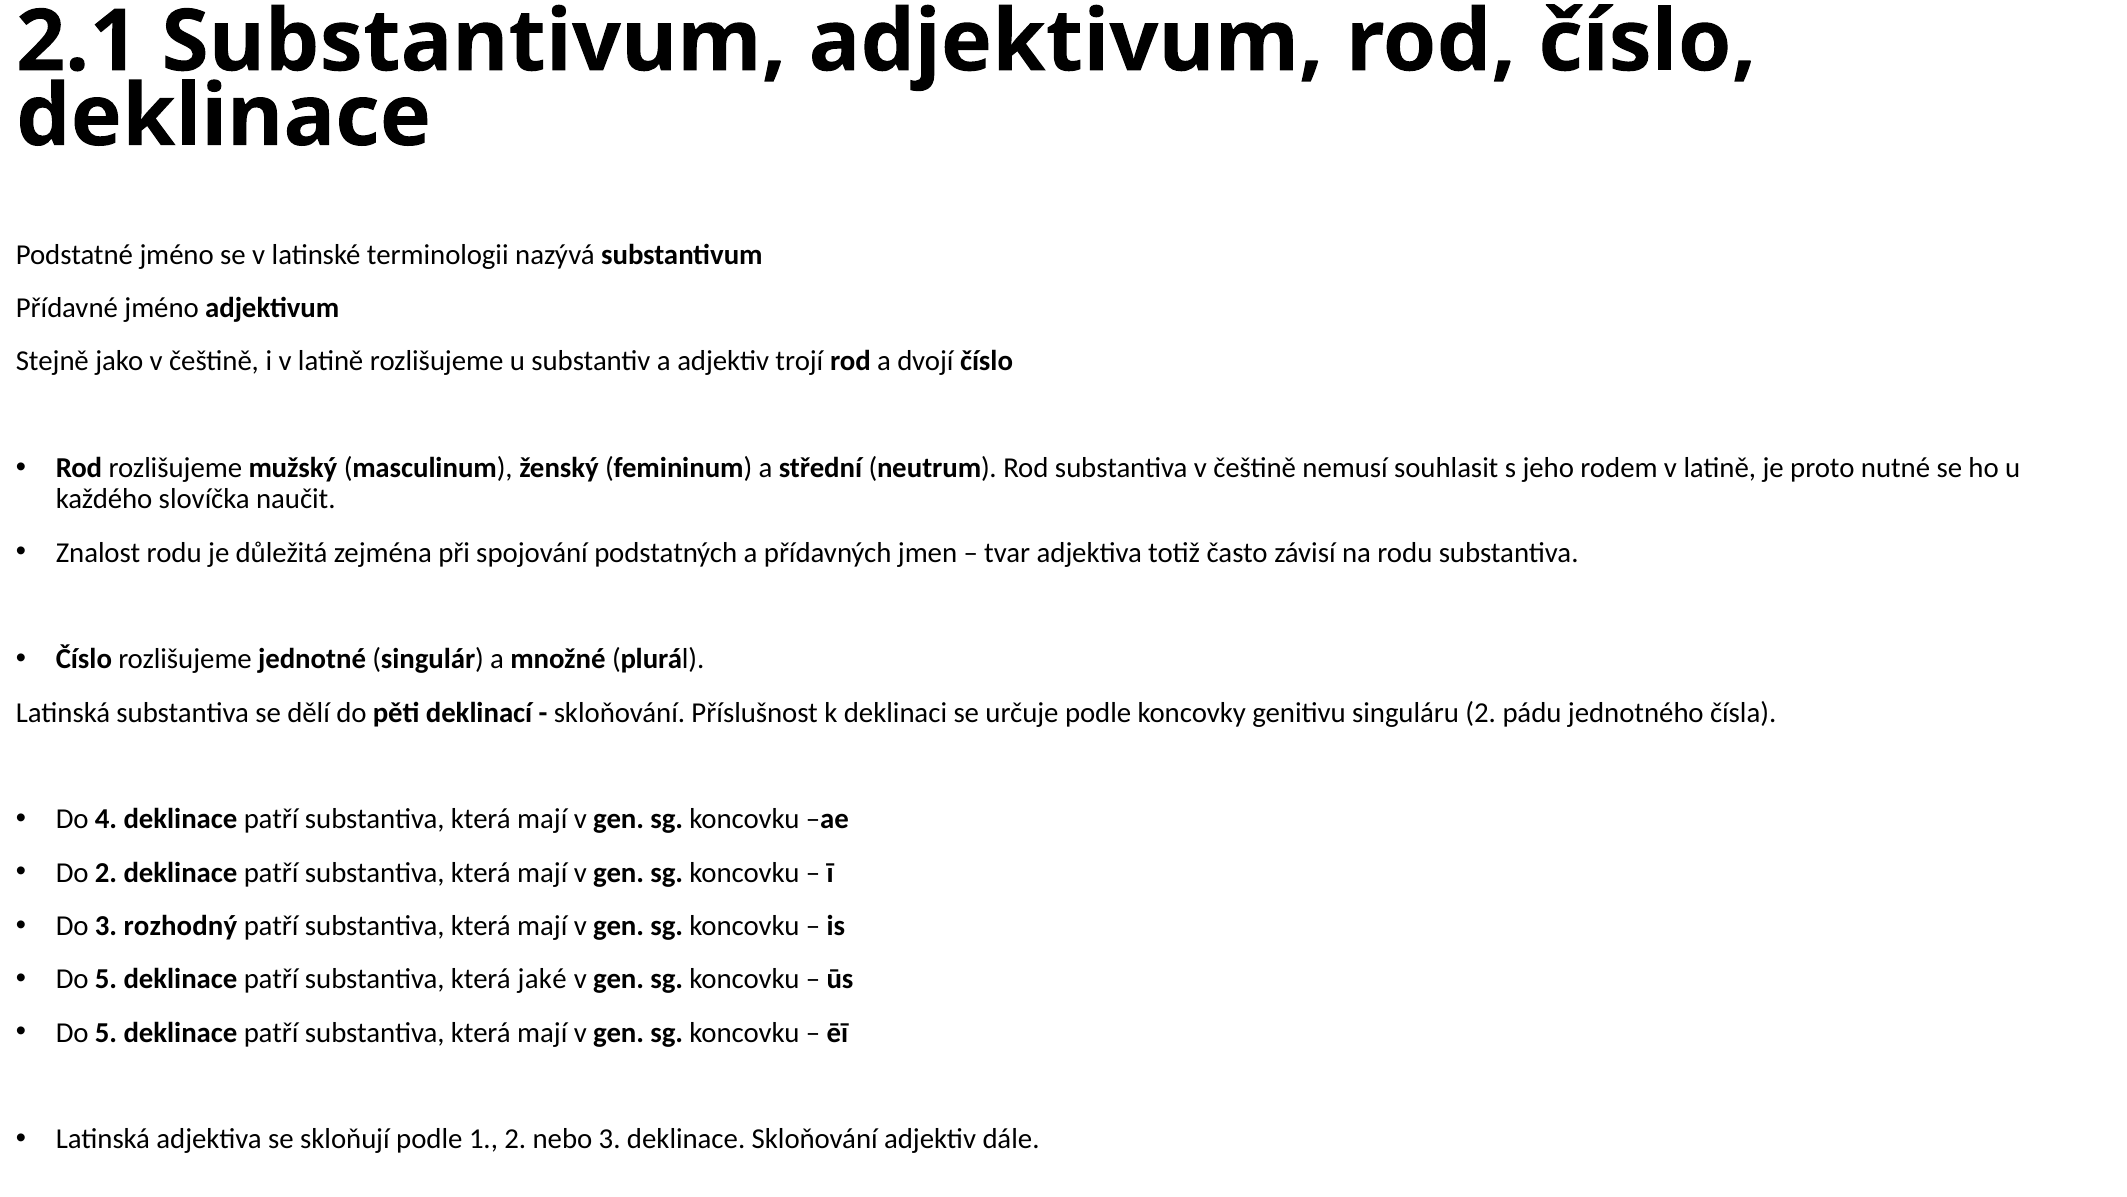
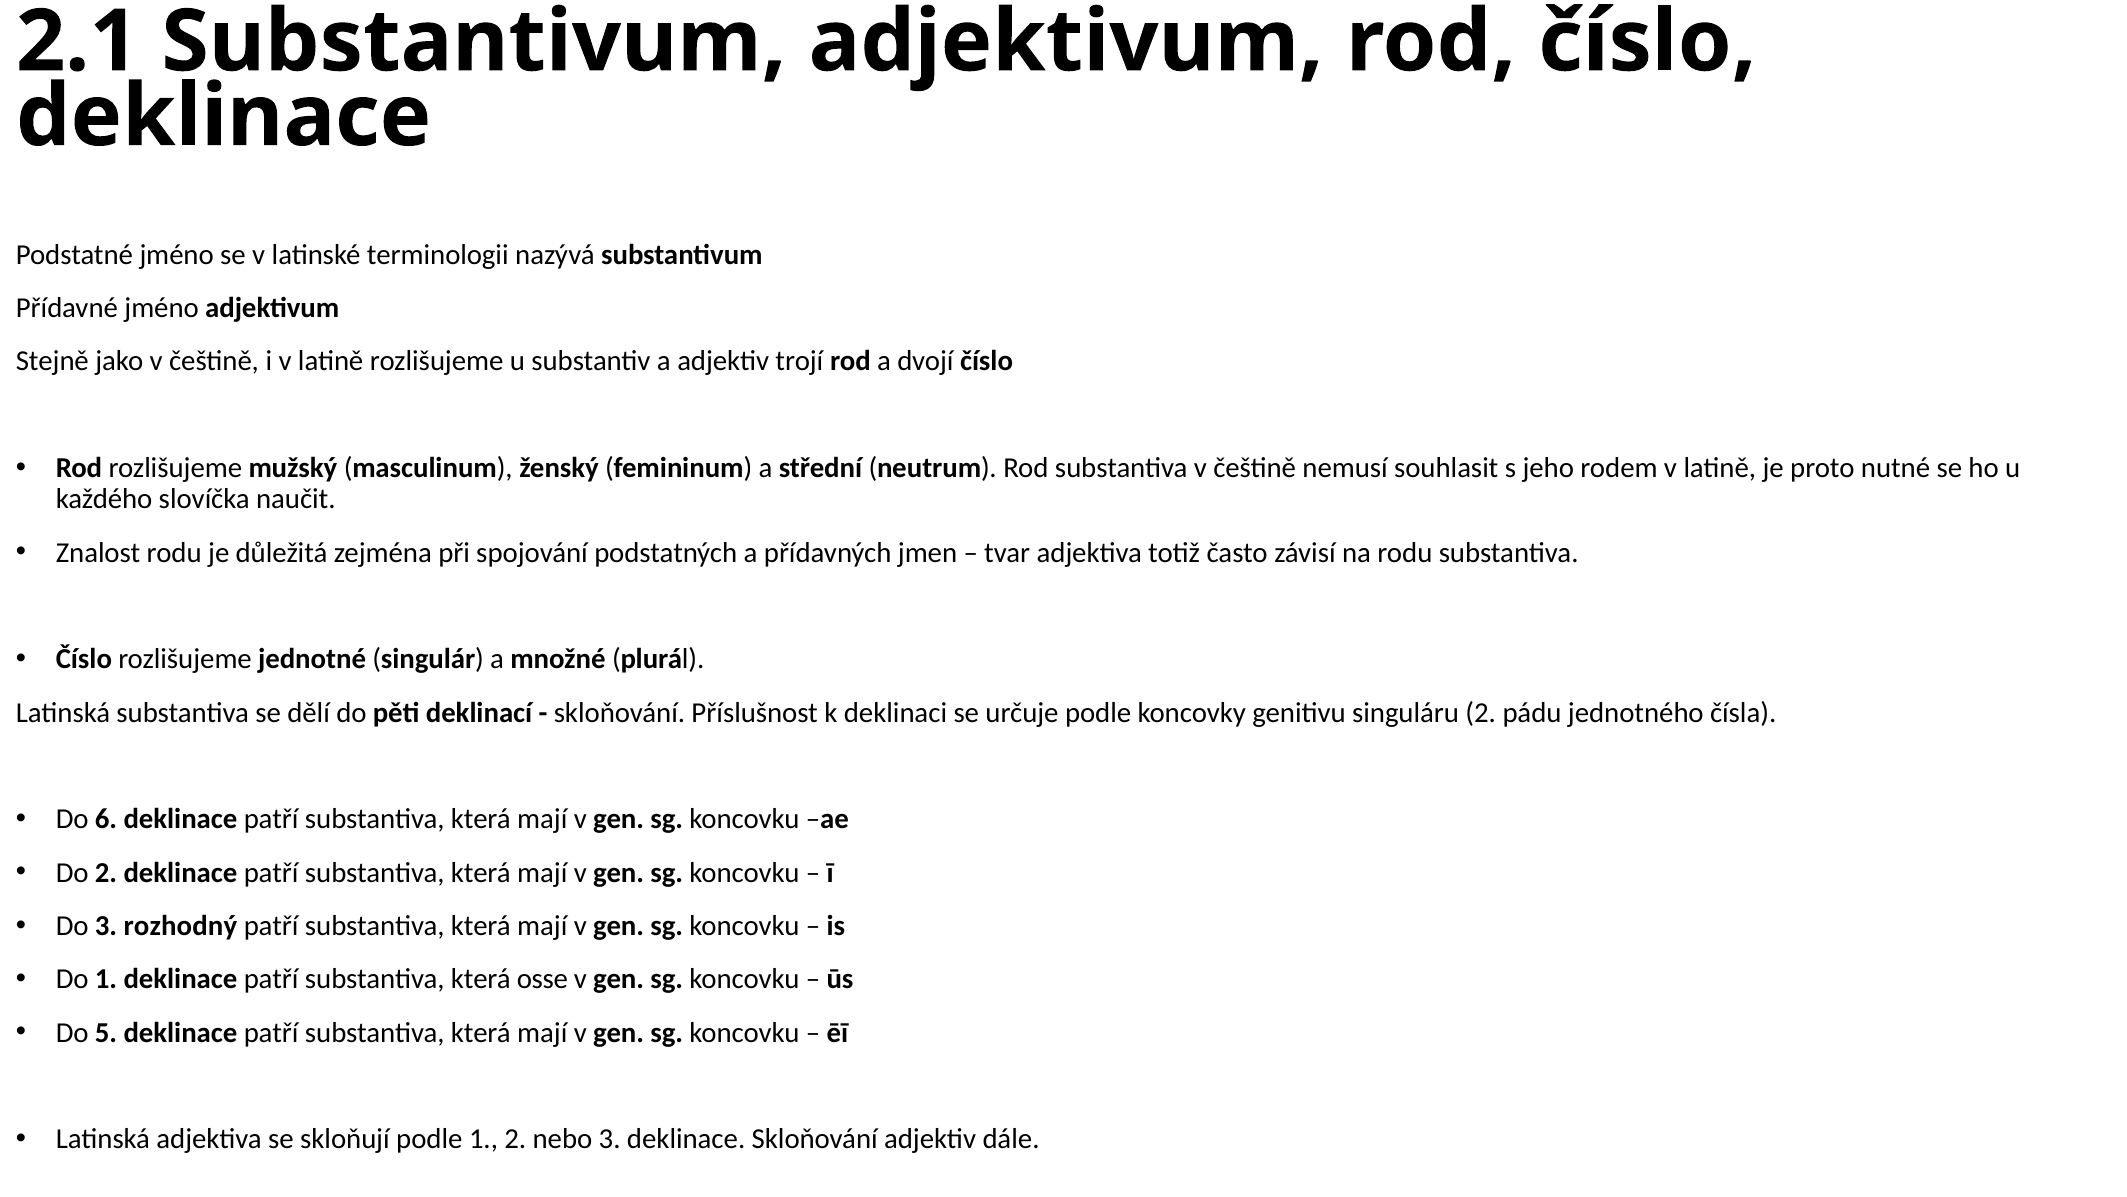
4: 4 -> 6 (106, 819)
5: 5 -> 1 (106, 979)
jaké: jaké -> osse (542, 979)
